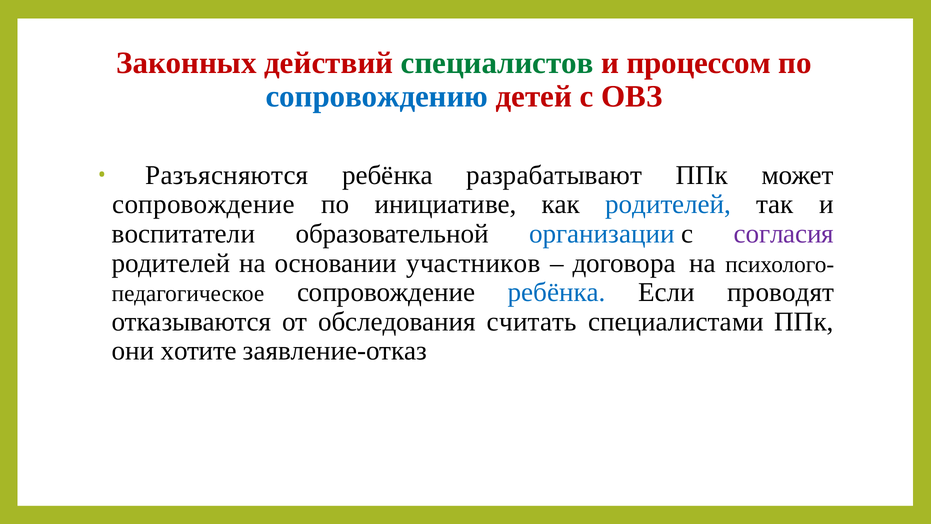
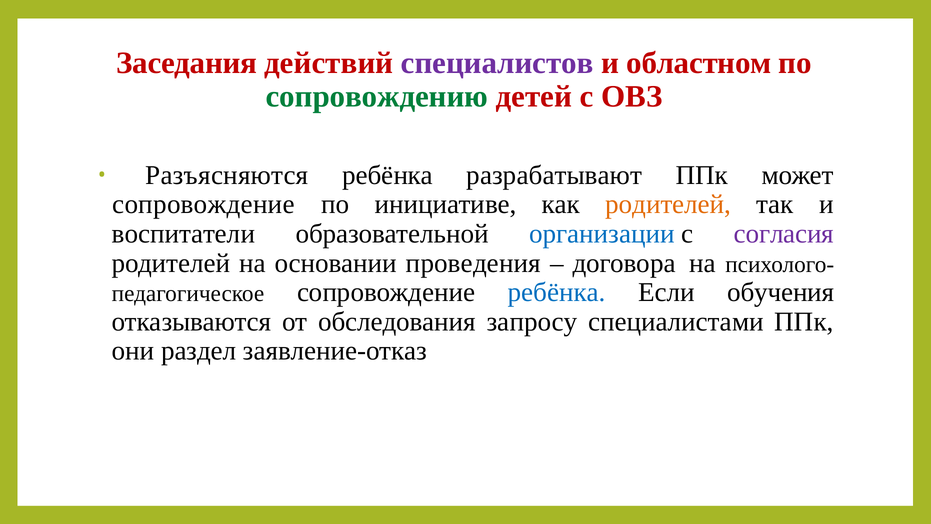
Законных: Законных -> Заседания (187, 63)
специалистов colour: green -> purple (497, 63)
процессом: процессом -> областном (699, 63)
сопровождению colour: blue -> green (377, 96)
родителей colour: blue -> orange (668, 204)
участников: участников -> проведения (473, 263)
проводят: проводят -> обучения (781, 292)
считать: считать -> запросу (532, 321)
хотите: хотите -> раздел (199, 351)
